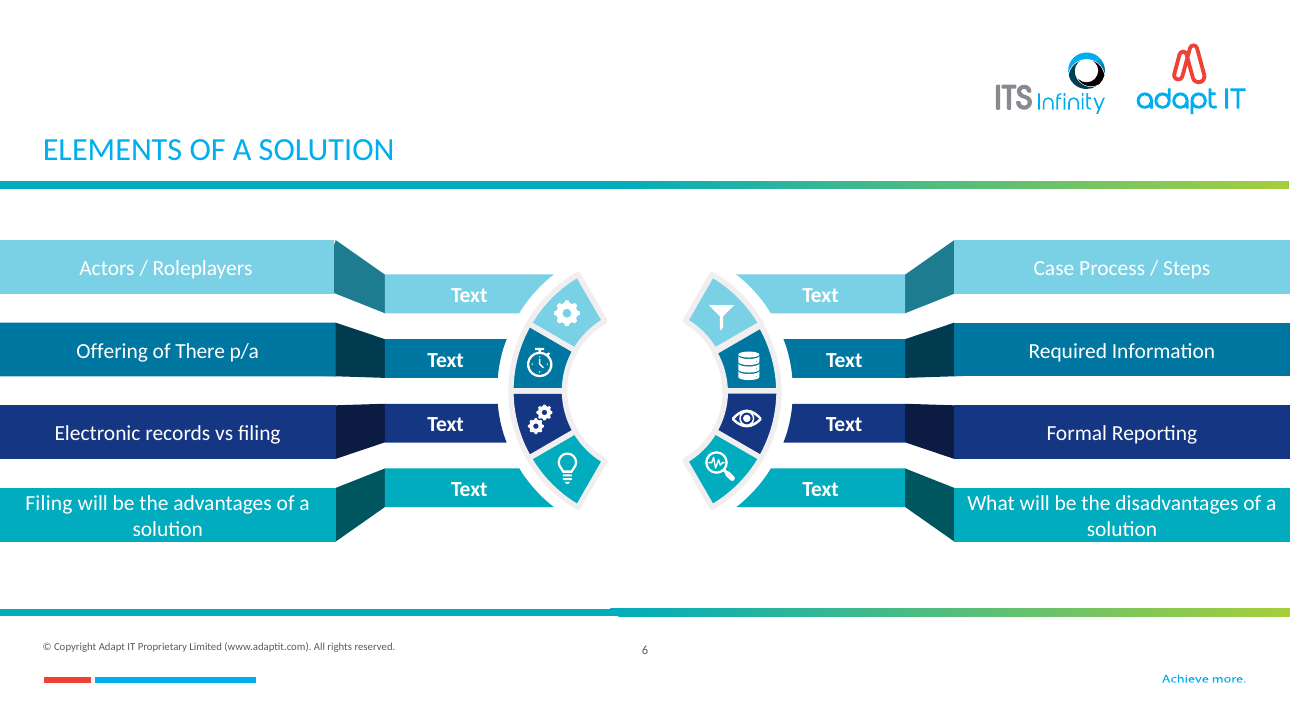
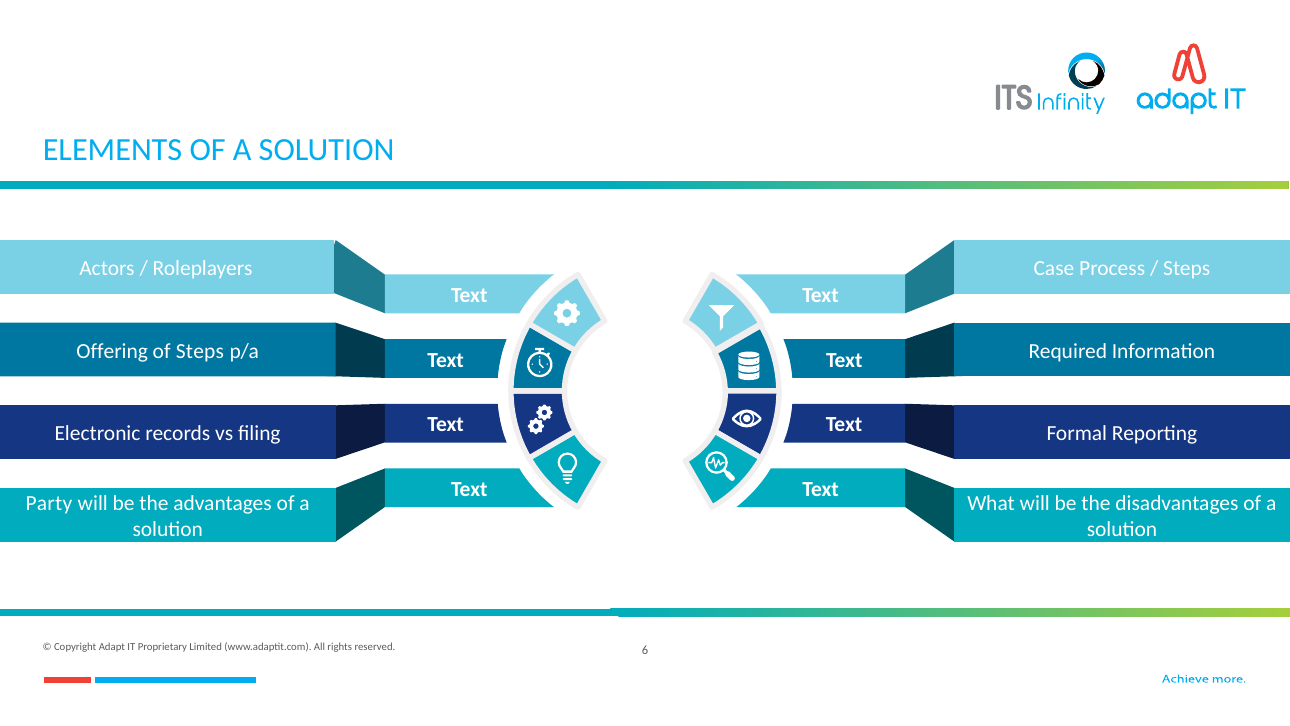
of There: There -> Steps (200, 351)
Filing: Filing -> Party (49, 503)
